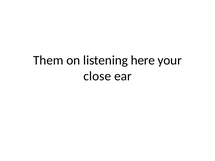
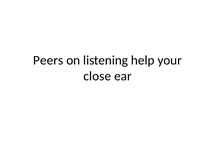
Them: Them -> Peers (48, 60)
here: here -> help (143, 60)
